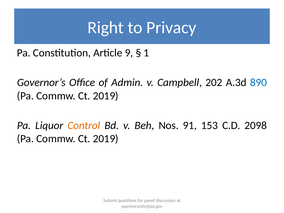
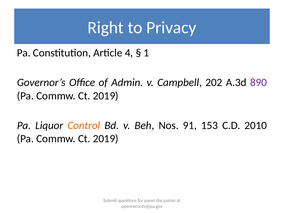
9: 9 -> 4 (129, 53)
890 colour: blue -> purple (259, 82)
2098: 2098 -> 2010 (256, 125)
